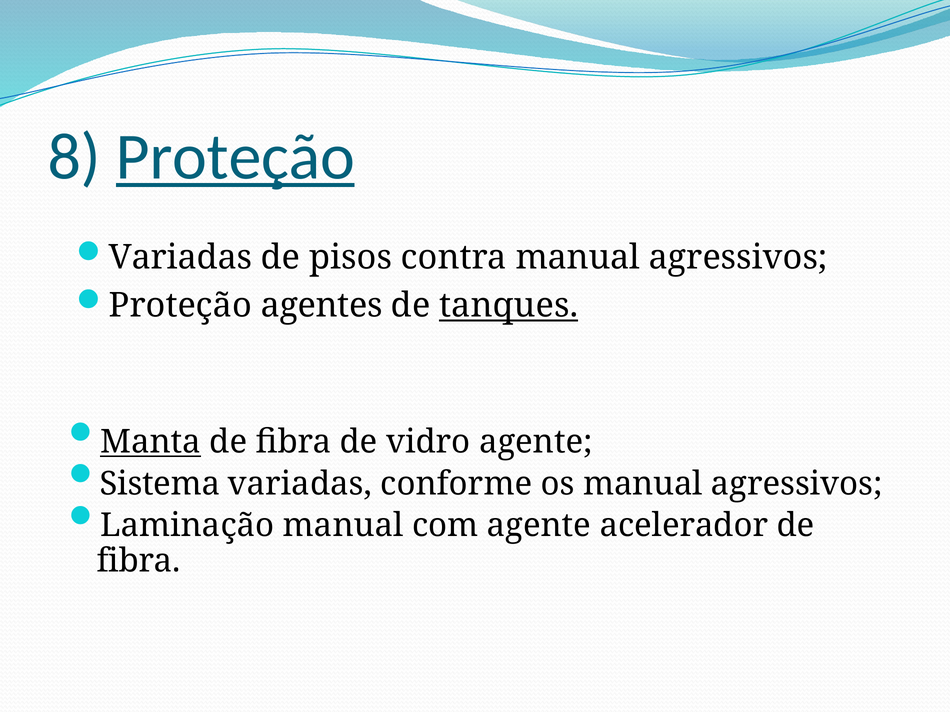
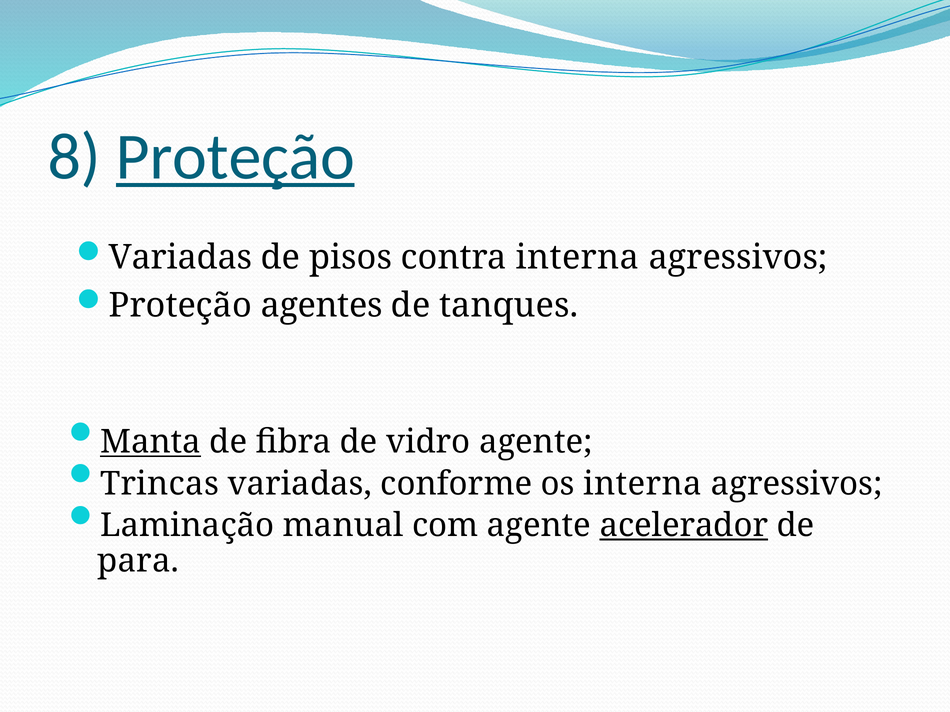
contra manual: manual -> interna (577, 258)
tanques underline: present -> none (509, 306)
Sistema: Sistema -> Trincas (160, 484)
os manual: manual -> interna (643, 484)
acelerador underline: none -> present (684, 526)
fibra: fibra -> para (138, 561)
